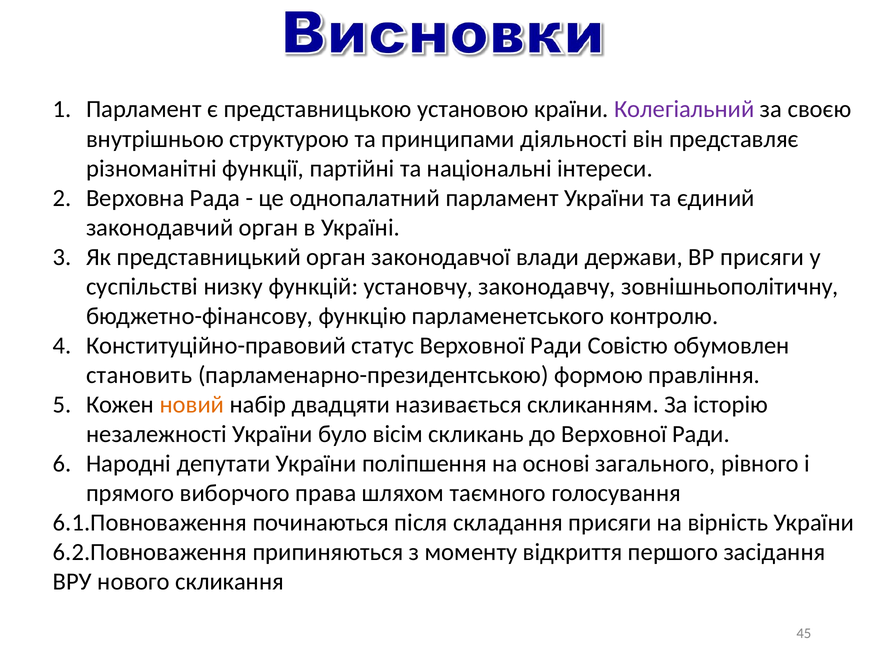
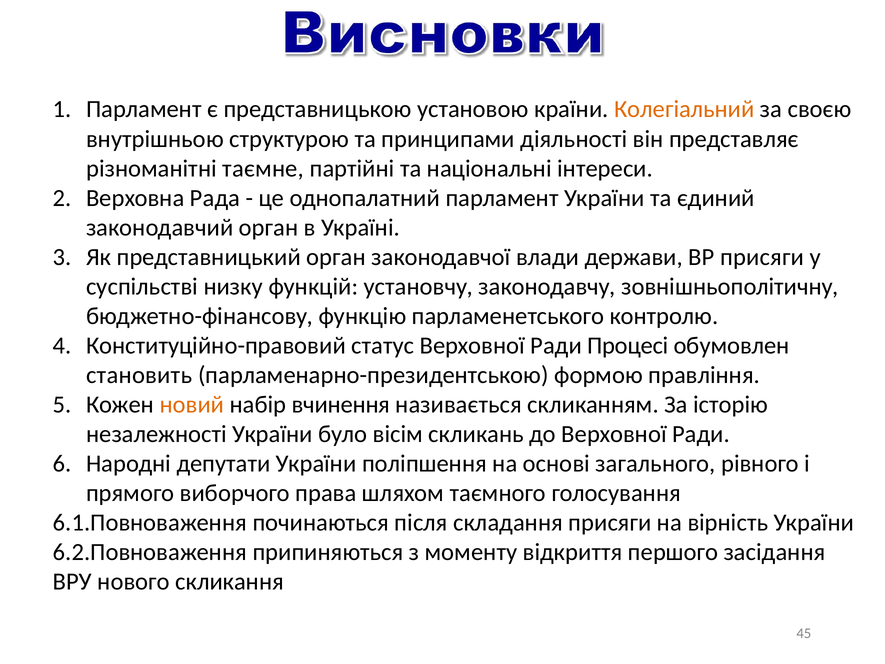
Колегіальний colour: purple -> orange (684, 109)
функції: функції -> таємне (263, 168)
Совістю: Совістю -> Процесі (628, 345)
двадцяти: двадцяти -> вчинення (341, 404)
